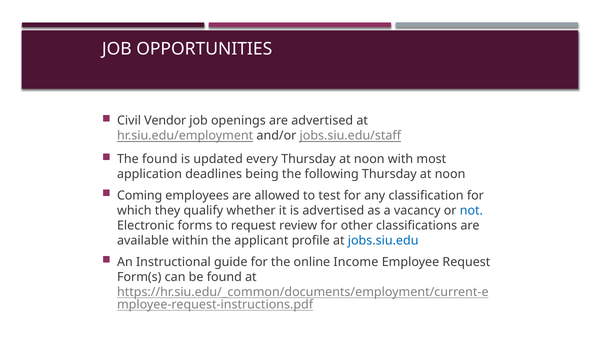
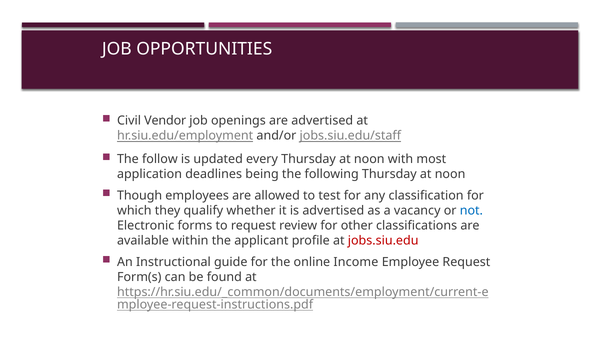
The found: found -> follow (160, 159)
Coming: Coming -> Though (140, 195)
jobs.siu.edu colour: blue -> red (383, 240)
